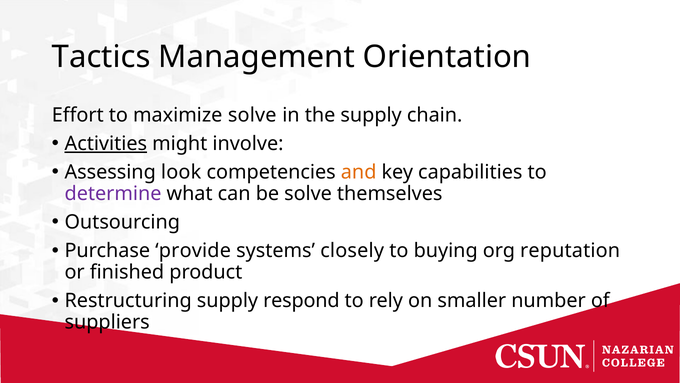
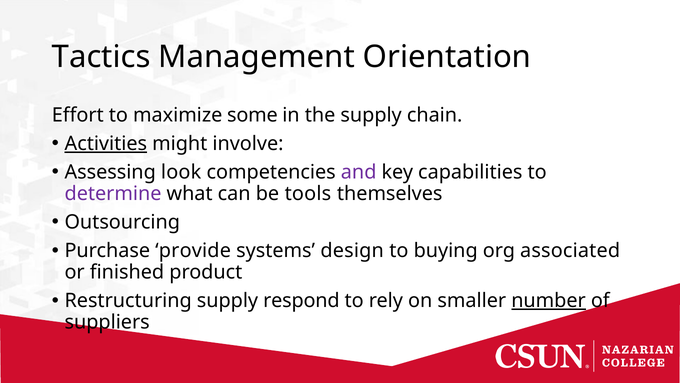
maximize solve: solve -> some (252, 115)
and colour: orange -> purple (359, 172)
be solve: solve -> tools (308, 193)
closely: closely -> design (352, 250)
reputation: reputation -> associated (570, 250)
number underline: none -> present (549, 300)
